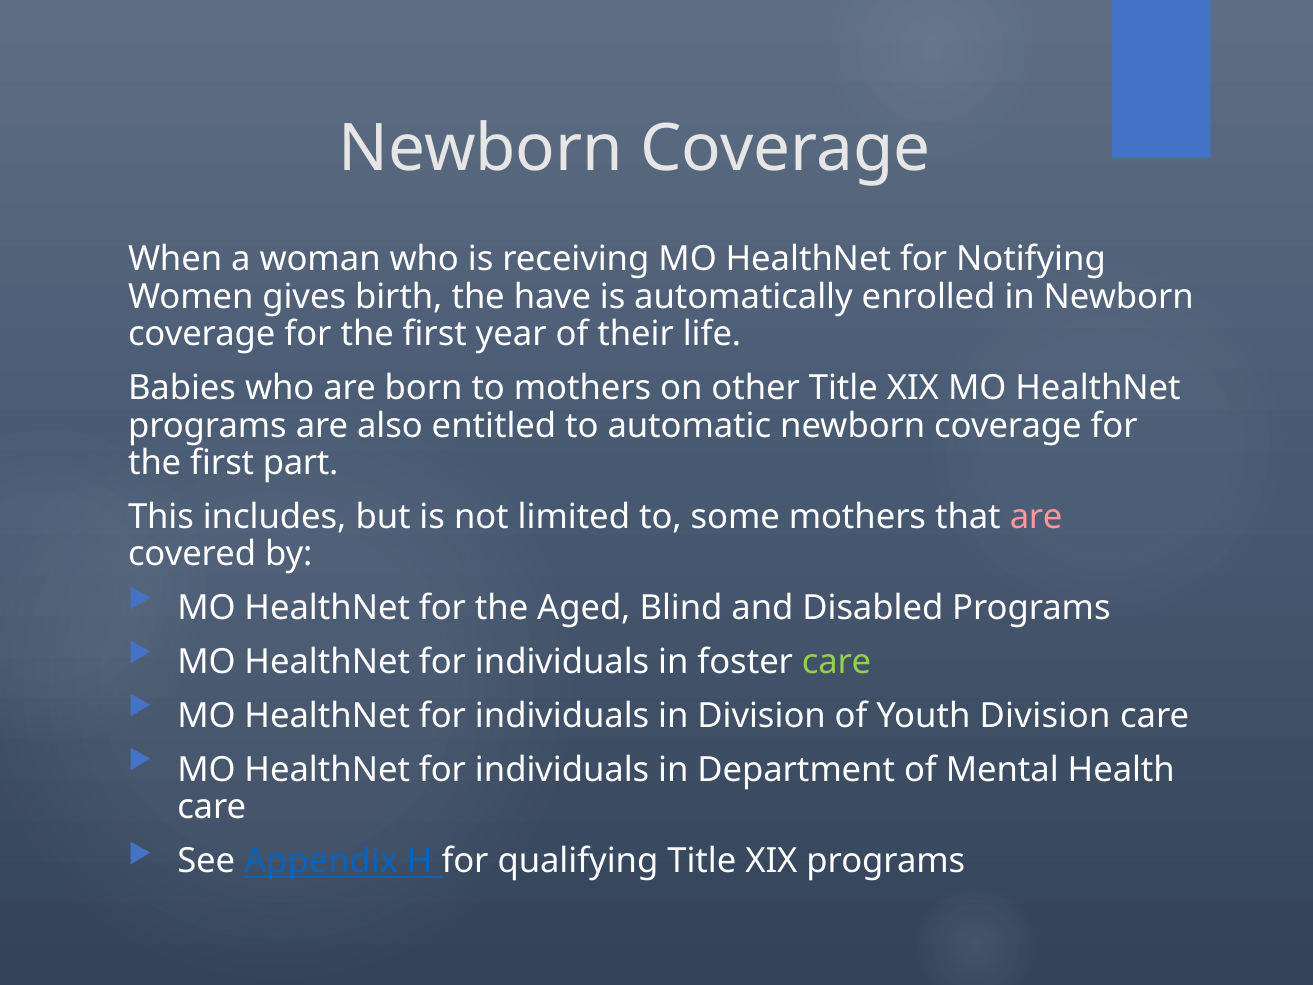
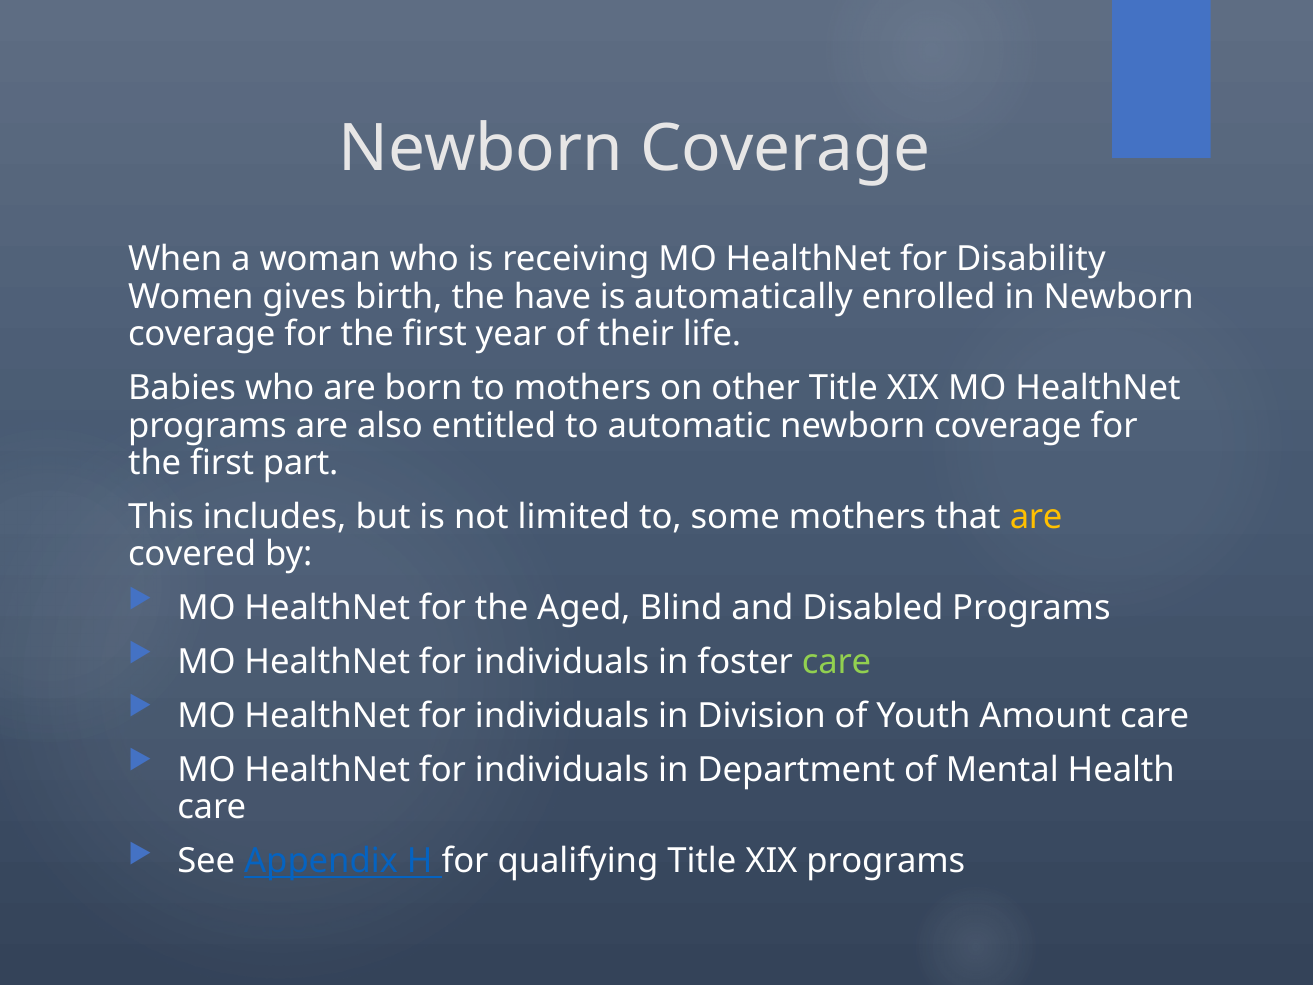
Notifying: Notifying -> Disability (1031, 259)
are colour: pink -> yellow (1036, 517)
Youth Division: Division -> Amount (1045, 716)
